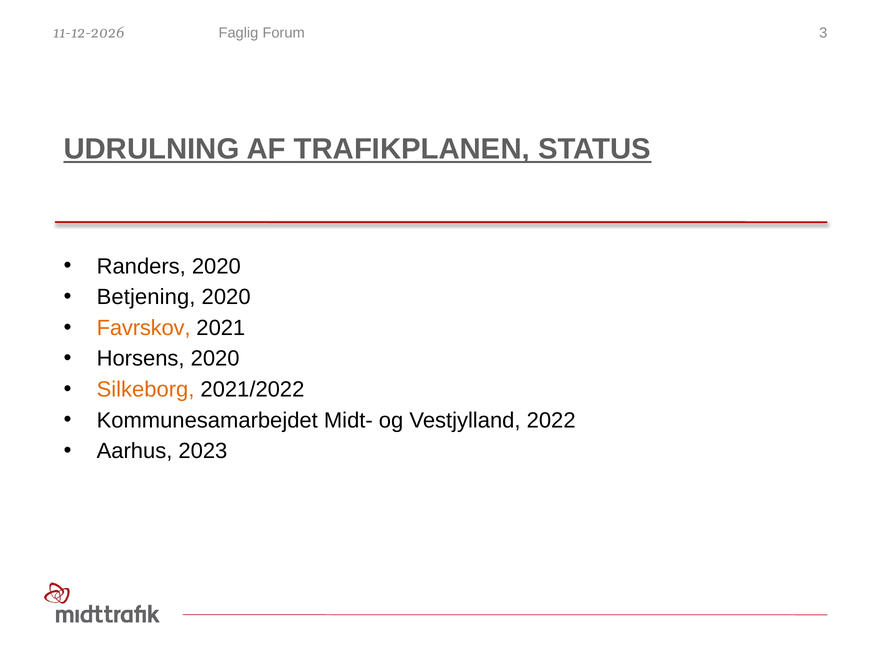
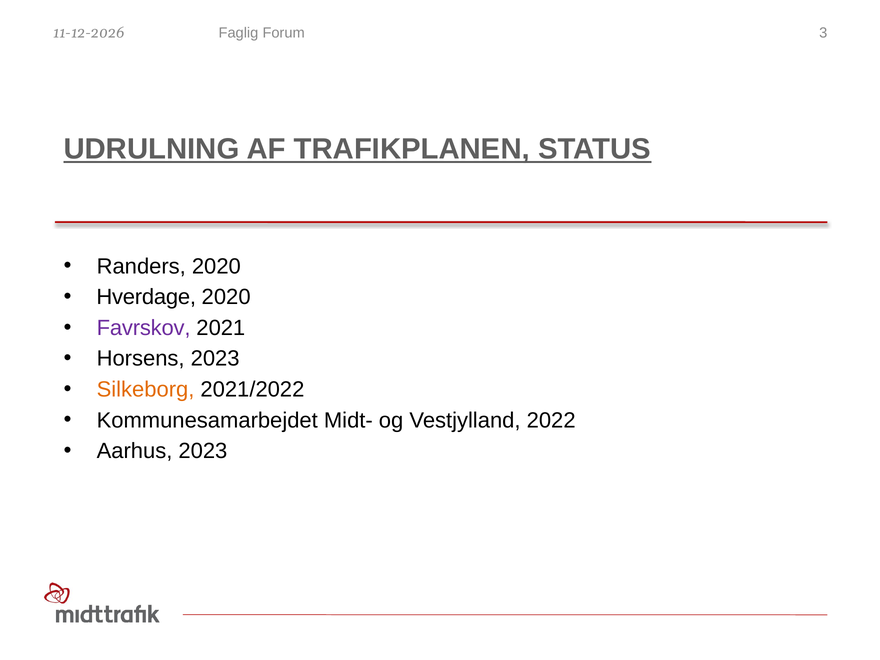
Betjening: Betjening -> Hverdage (146, 297)
Favrskov colour: orange -> purple (144, 328)
Horsens 2020: 2020 -> 2023 (215, 359)
